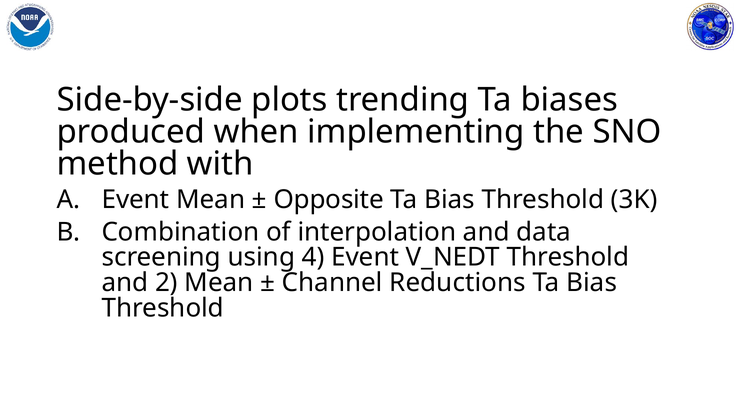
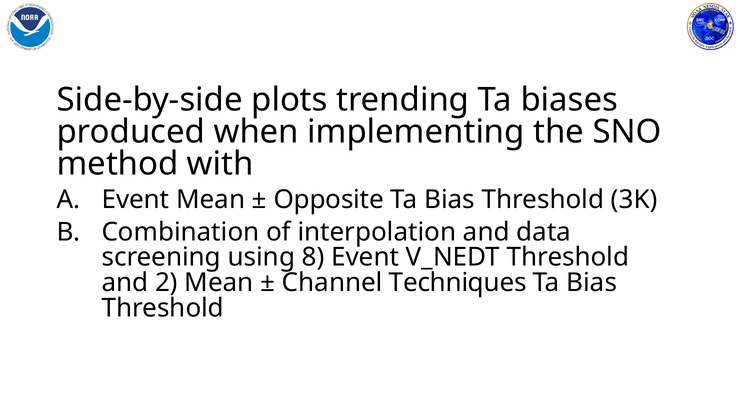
4: 4 -> 8 (313, 257)
Reductions: Reductions -> Techniques (458, 283)
